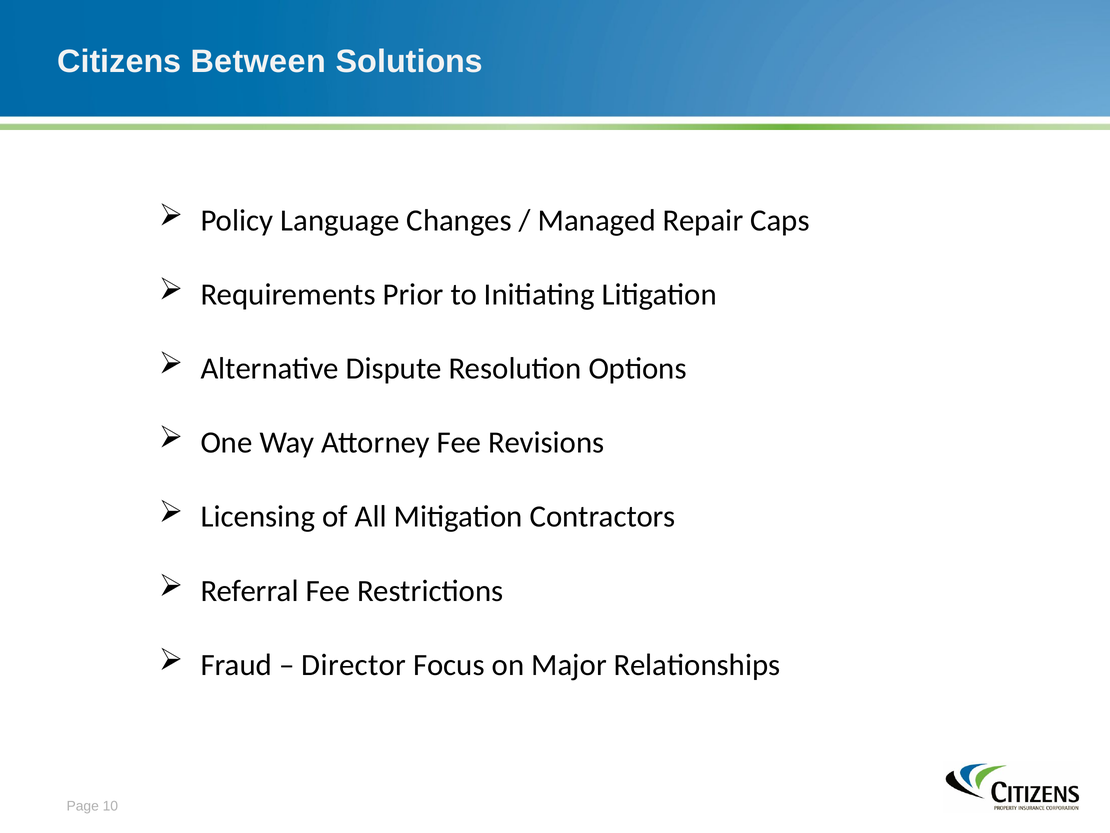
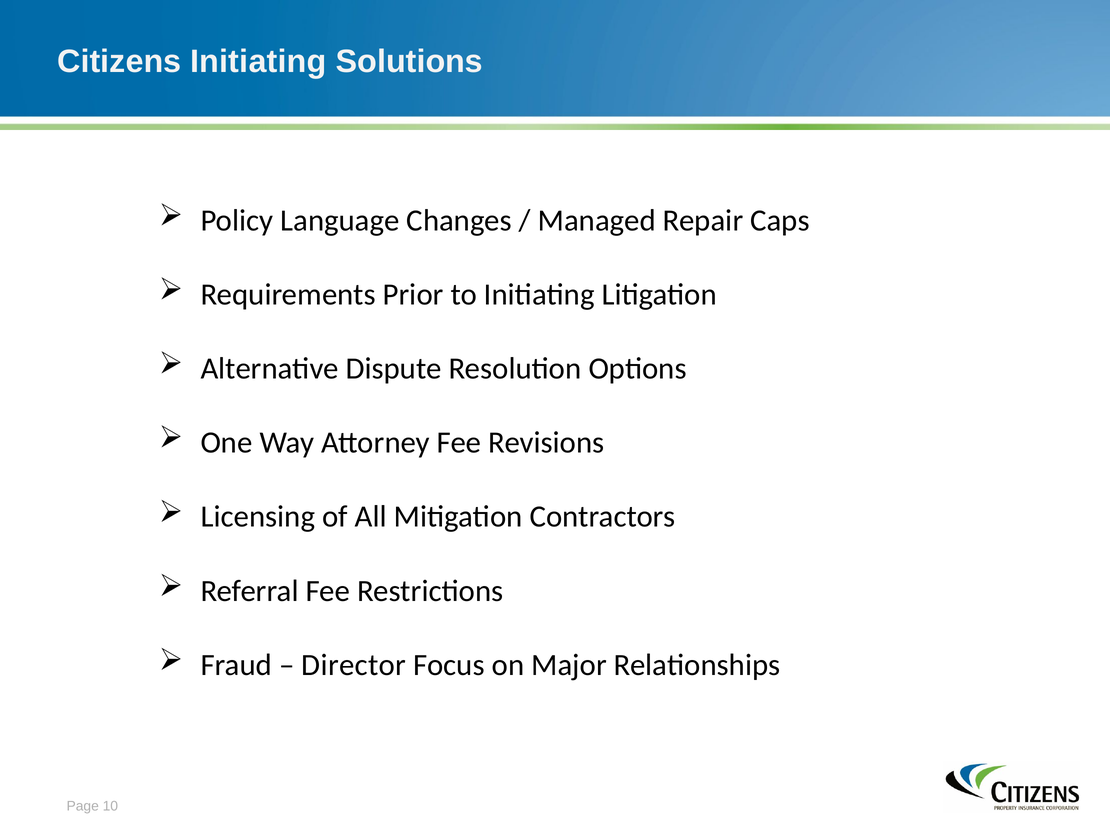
Citizens Between: Between -> Initiating (258, 61)
